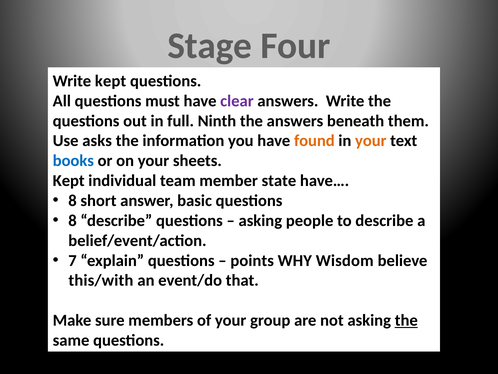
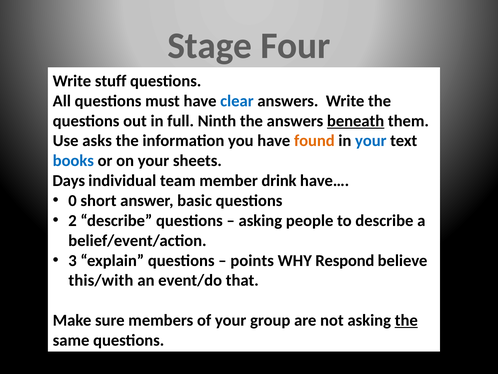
Write kept: kept -> stuff (111, 81)
clear colour: purple -> blue (237, 101)
beneath underline: none -> present (356, 121)
your colour: orange -> blue (371, 141)
Kept: Kept -> Days (69, 180)
state: state -> drink (279, 180)
8: 8 -> 0 (73, 200)
8: 8 -> 2 (73, 220)
7: 7 -> 3 (73, 260)
Wisdom: Wisdom -> Respond (345, 260)
